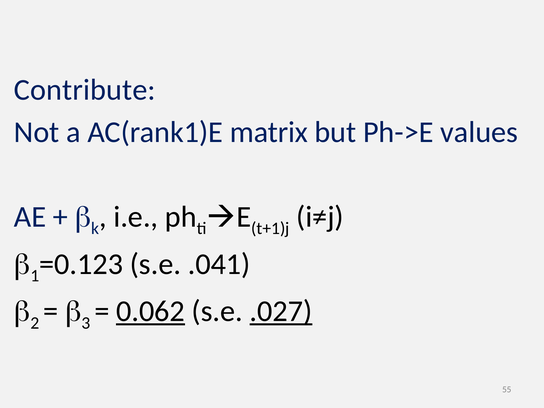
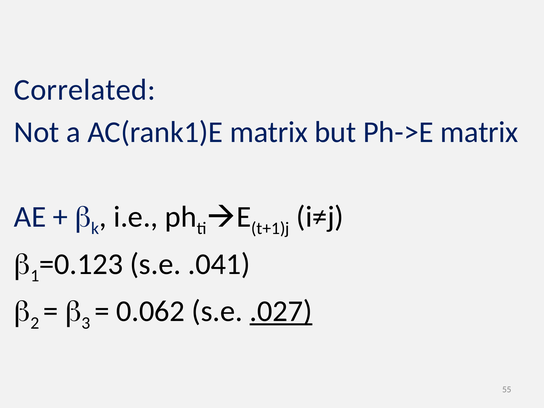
Contribute: Contribute -> Correlated (85, 90)
Ph->E values: values -> matrix (479, 132)
0.062 underline: present -> none (150, 311)
